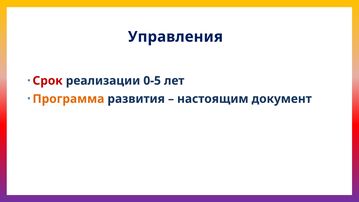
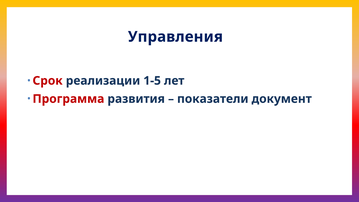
0-5: 0-5 -> 1-5 (152, 81)
Программа colour: orange -> red (68, 99)
настоящим: настоящим -> показатели (213, 99)
